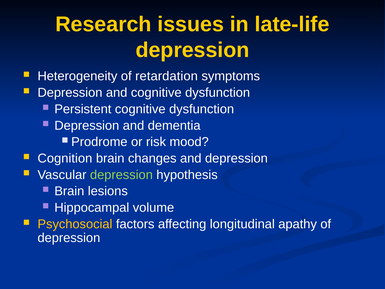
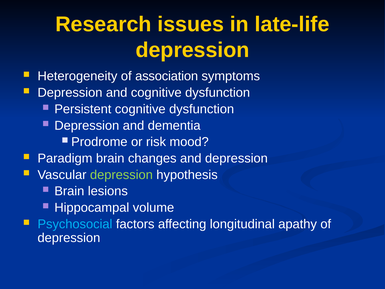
retardation: retardation -> association (167, 76)
Cognition: Cognition -> Paradigm (65, 158)
Psychosocial colour: yellow -> light blue (75, 224)
